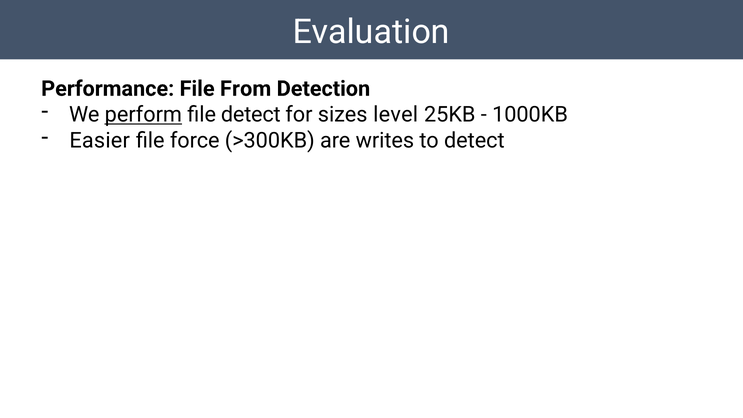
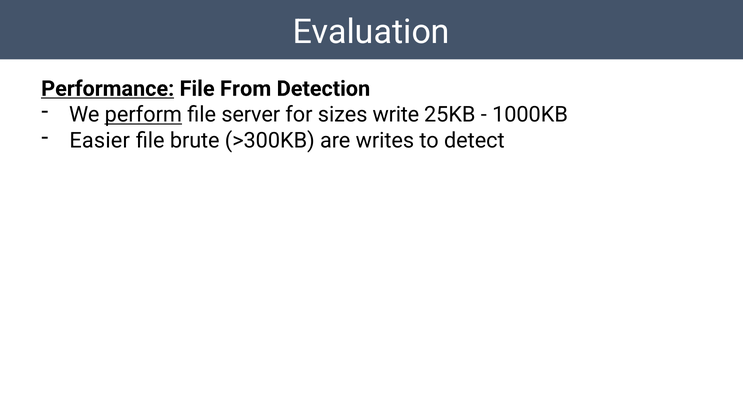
Performance underline: none -> present (108, 89)
file detect: detect -> server (251, 115)
level: level -> write (396, 115)
force: force -> brute (195, 141)
